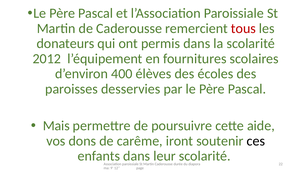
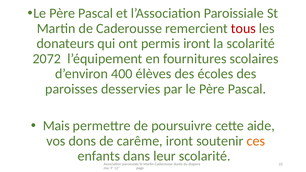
permis dans: dans -> iront (197, 44)
2012: 2012 -> 2072 (47, 59)
ces colour: black -> orange (256, 141)
